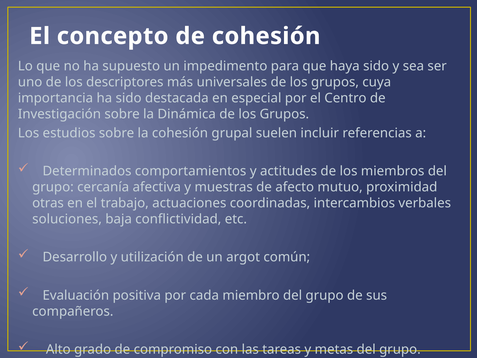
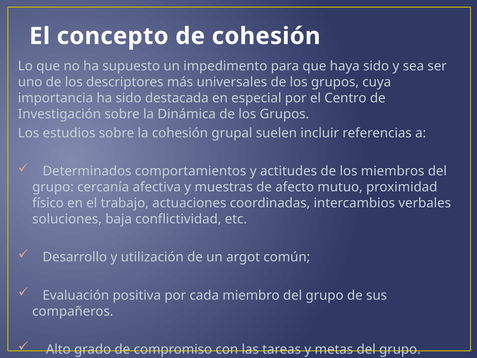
otras: otras -> físico (48, 203)
